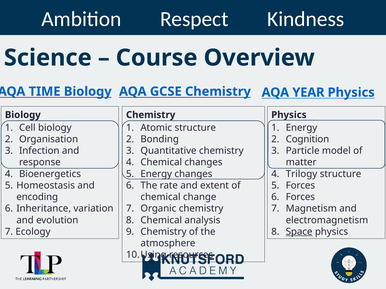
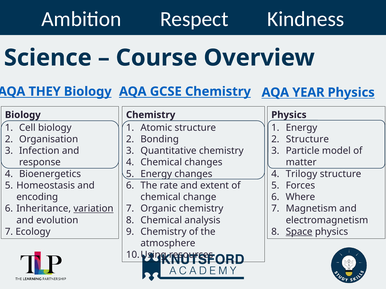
TIME: TIME -> THEY (45, 92)
2 Cognition: Cognition -> Structure (307, 139)
6 Forces: Forces -> Where (300, 197)
variation underline: none -> present (93, 209)
